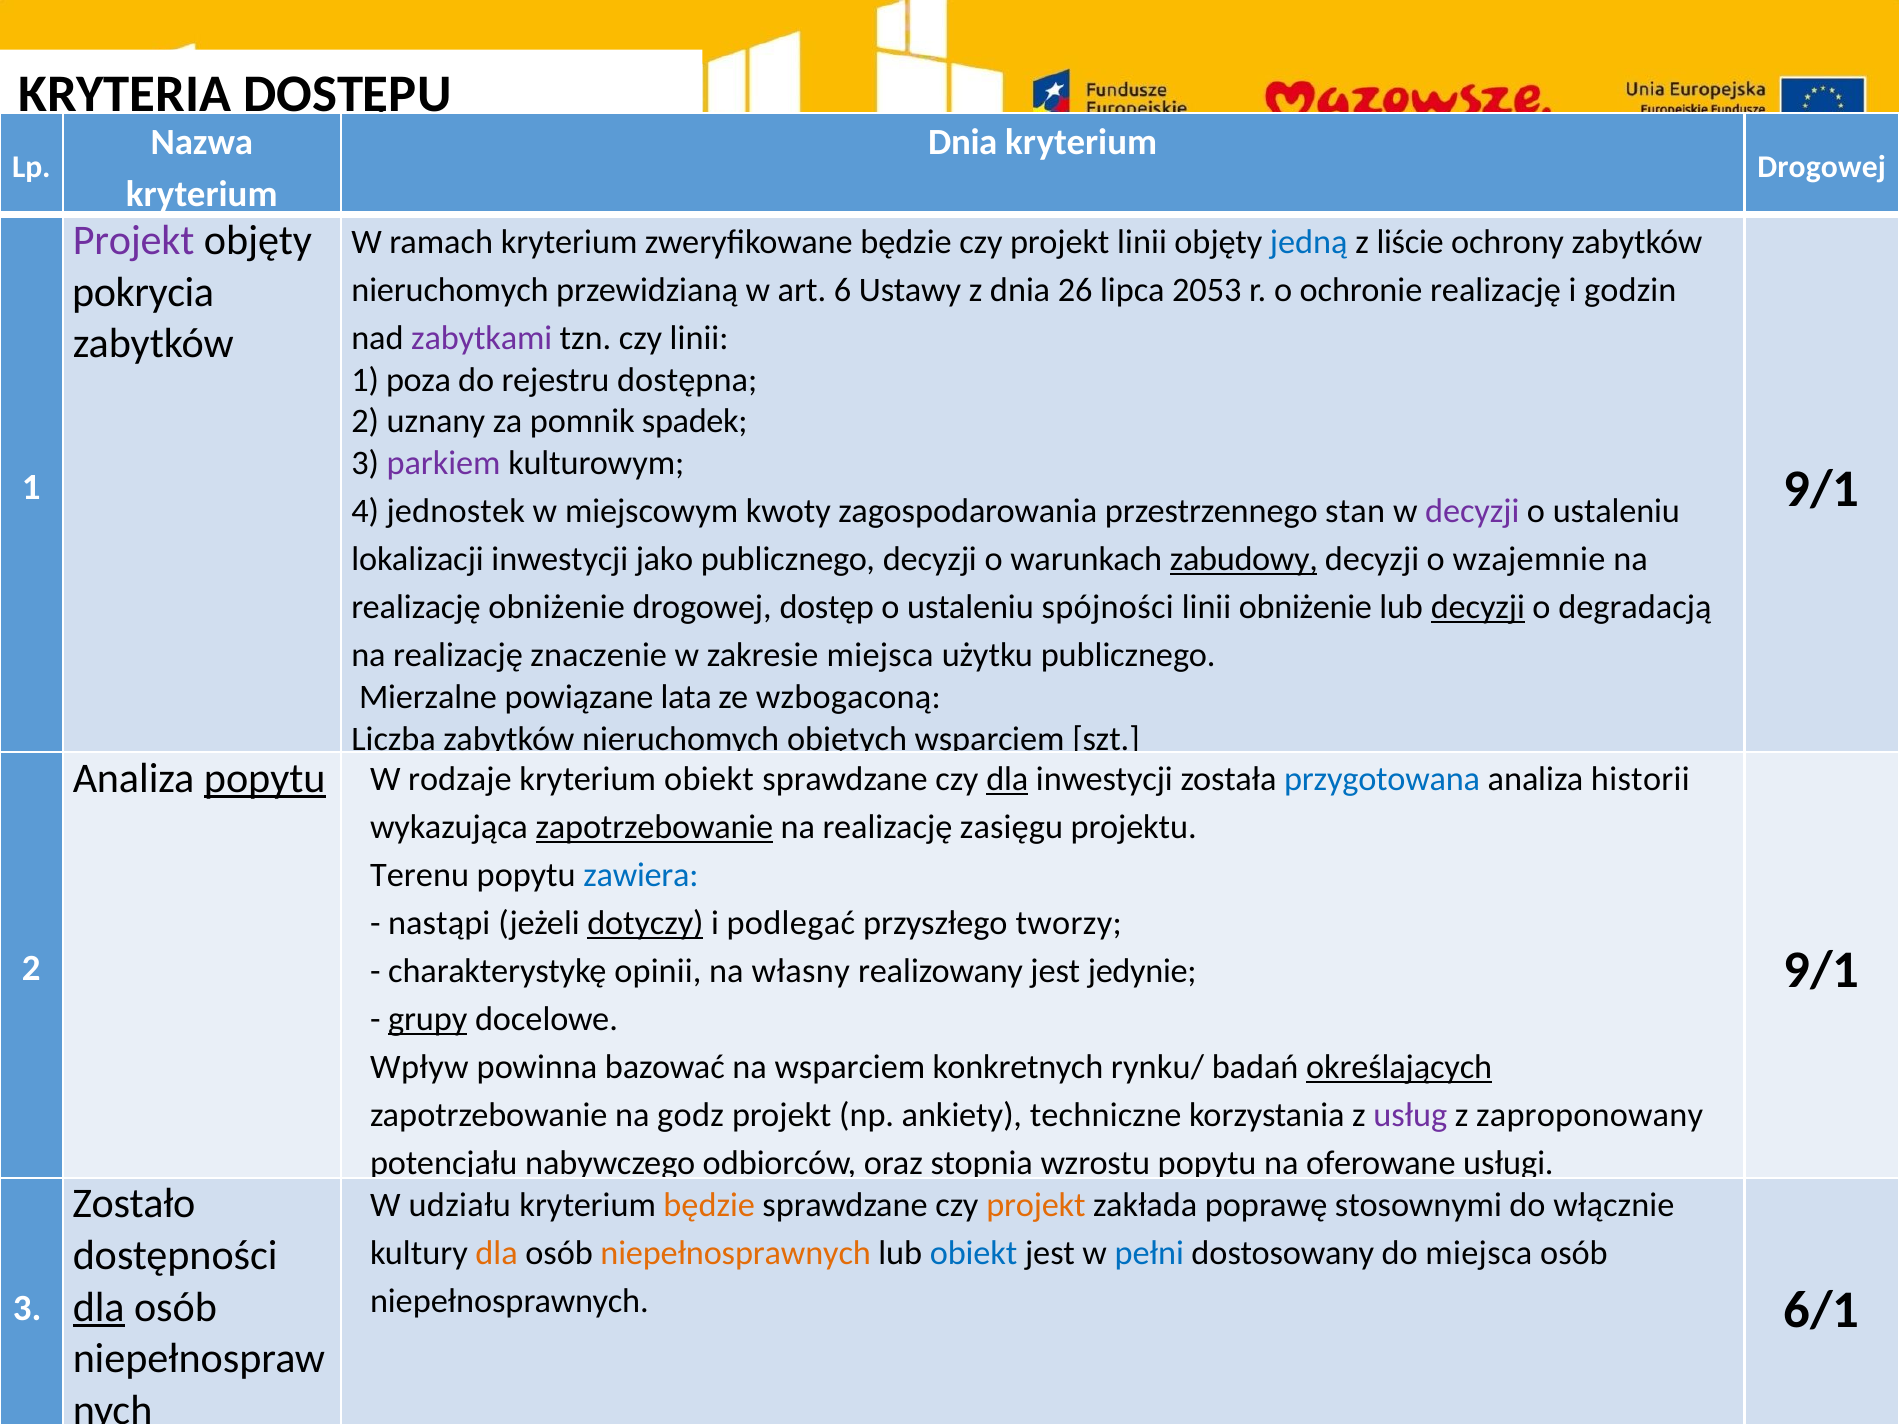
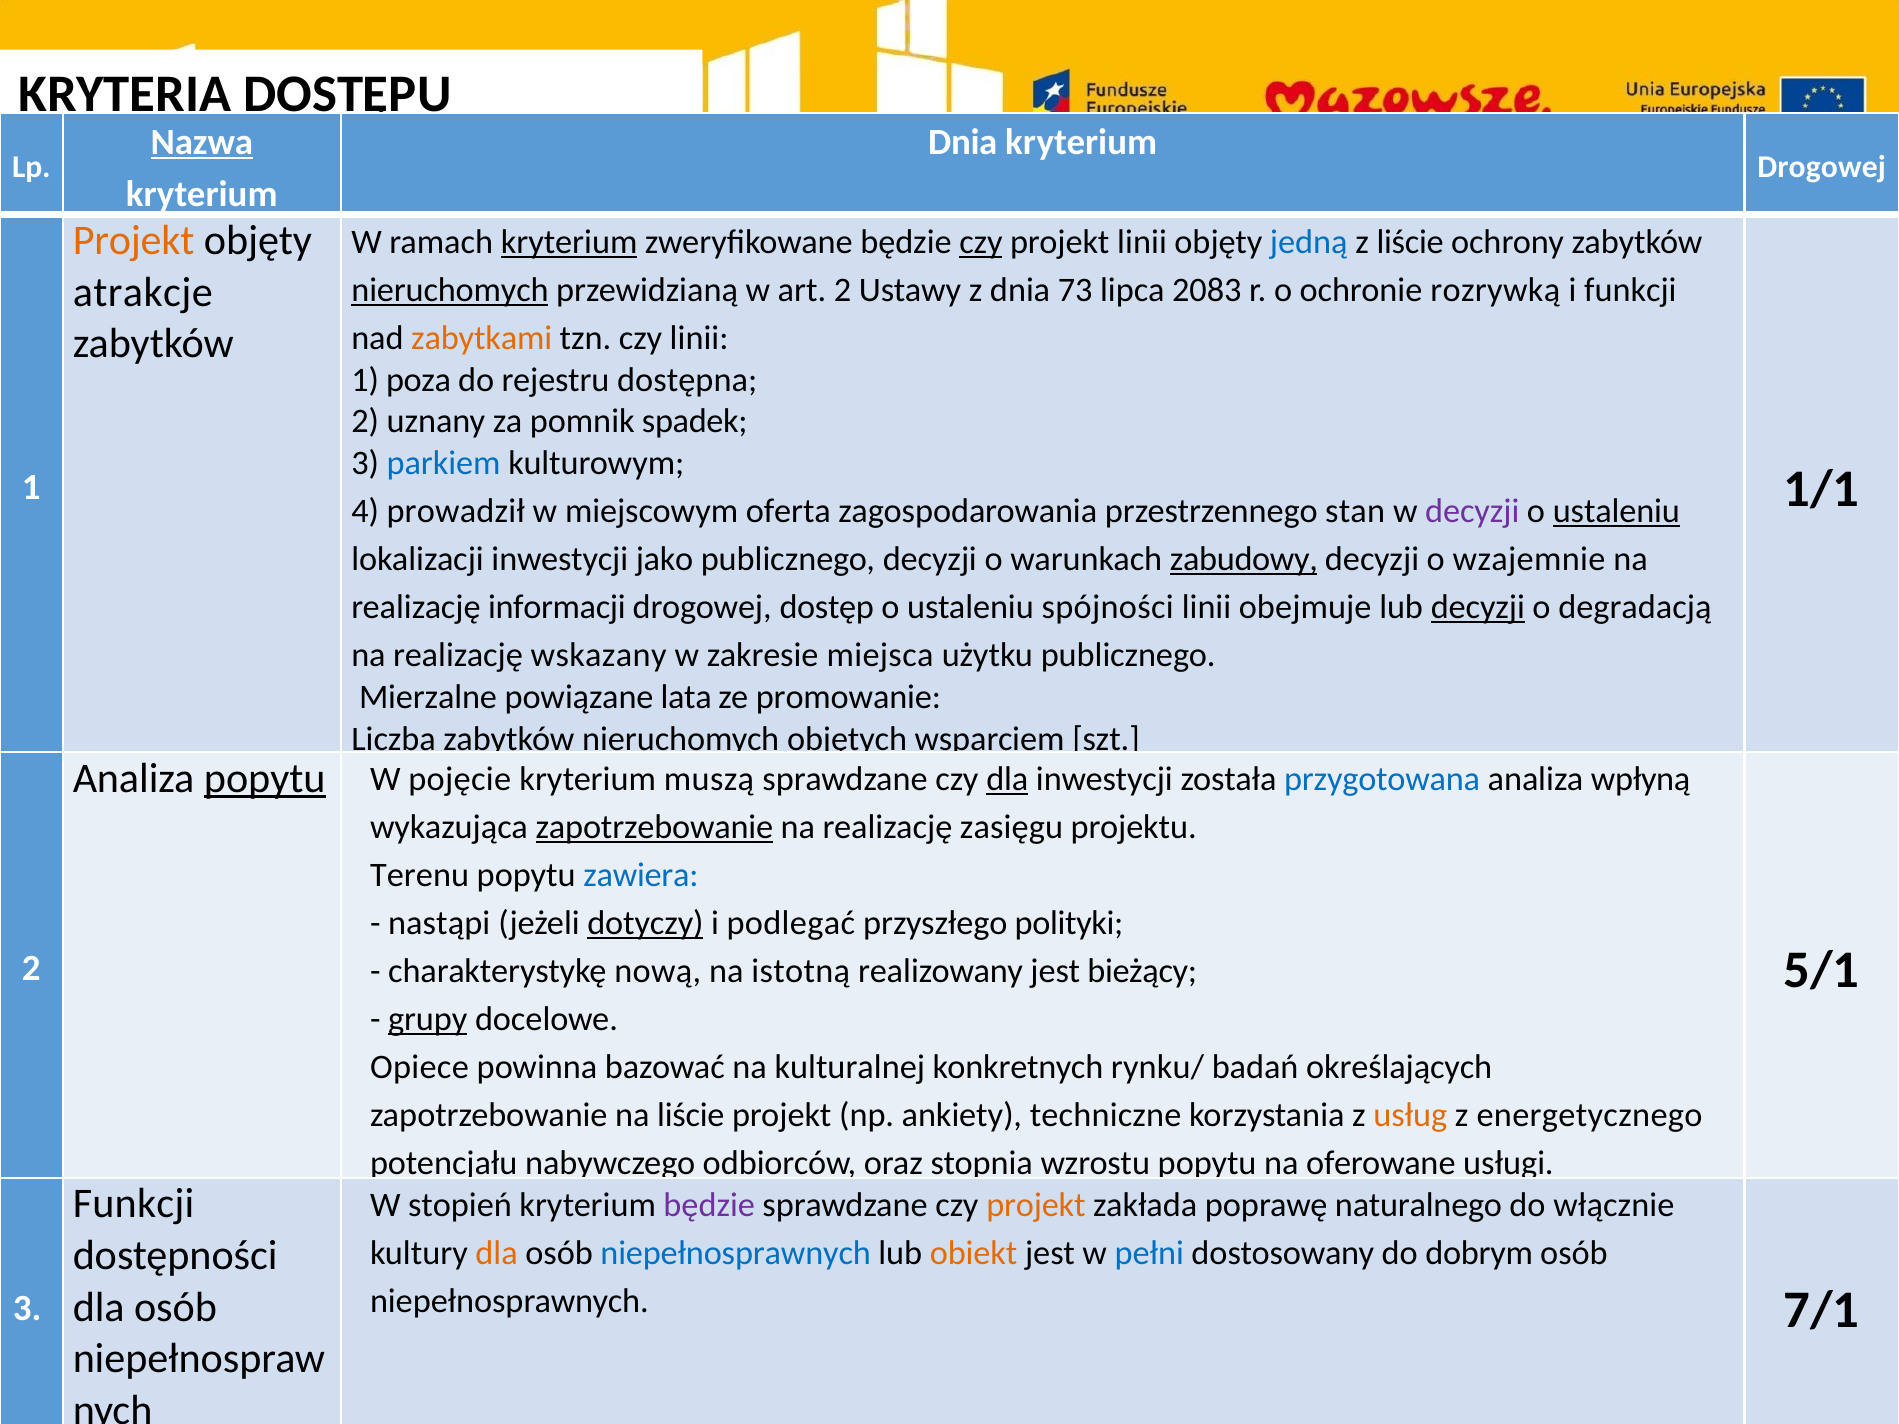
Nazwa underline: none -> present (202, 142)
Projekt colour: purple -> orange (134, 241)
kryterium underline: none -> present (569, 242)
czy underline: none -> present (981, 242)
pokrycia: pokrycia -> atrakcje (143, 293)
nieruchomych underline: none -> present (450, 290)
art 6: 6 -> 2 (843, 290)
26: 26 -> 73 (1075, 290)
2053: 2053 -> 2083 (1207, 290)
ochronie realizację: realizację -> rozrywką (1495, 290)
i godzin: godzin -> funkcji (1630, 290)
zabytkami colour: purple -> orange (482, 338)
parkiem colour: purple -> blue (444, 463)
9/1: 9/1 -> 1/1 (1822, 489)
jednostek: jednostek -> prowadził (456, 511)
kwoty: kwoty -> oferta (788, 511)
ustaleniu underline: none -> present (1616, 511)
realizację obniżenie: obniżenie -> informacji (557, 607)
linii obniżenie: obniżenie -> obejmuje (1305, 607)
znaczenie: znaczenie -> wskazany (599, 655)
wzbogaconą: wzbogaconą -> promowanie (848, 697)
rodzaje: rodzaje -> pojęcie (460, 779)
kryterium obiekt: obiekt -> muszą (709, 779)
historii: historii -> wpłyną (1641, 779)
tworzy: tworzy -> polityki (1069, 923)
9/1: 9/1 -> 5/1 (1822, 970)
opinii: opinii -> nową (658, 971)
własny: własny -> istotną (801, 971)
jedynie: jedynie -> bieżący (1142, 971)
Wpływ: Wpływ -> Opiece (419, 1067)
na wsparciem: wsparciem -> kulturalnej (850, 1067)
określających underline: present -> none (1399, 1067)
na godz: godz -> liście (691, 1115)
usług colour: purple -> orange (1410, 1115)
zaproponowany: zaproponowany -> energetycznego (1590, 1115)
Zostało: Zostało -> Funkcji (134, 1204)
udziału: udziału -> stopień (460, 1205)
będzie colour: orange -> purple (709, 1205)
stosownymi: stosownymi -> naturalnego (1419, 1205)
niepełnosprawnych colour: orange -> blue (736, 1253)
obiekt colour: blue -> orange (974, 1253)
do miejsca: miejsca -> dobrym (1479, 1253)
6/1: 6/1 -> 7/1 (1822, 1310)
dla underline: present -> none (99, 1307)
